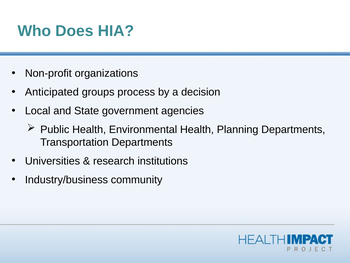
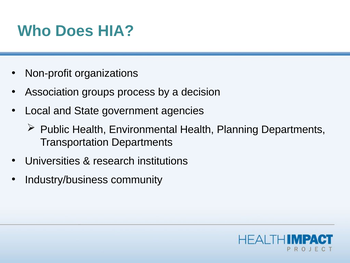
Anticipated: Anticipated -> Association (52, 92)
